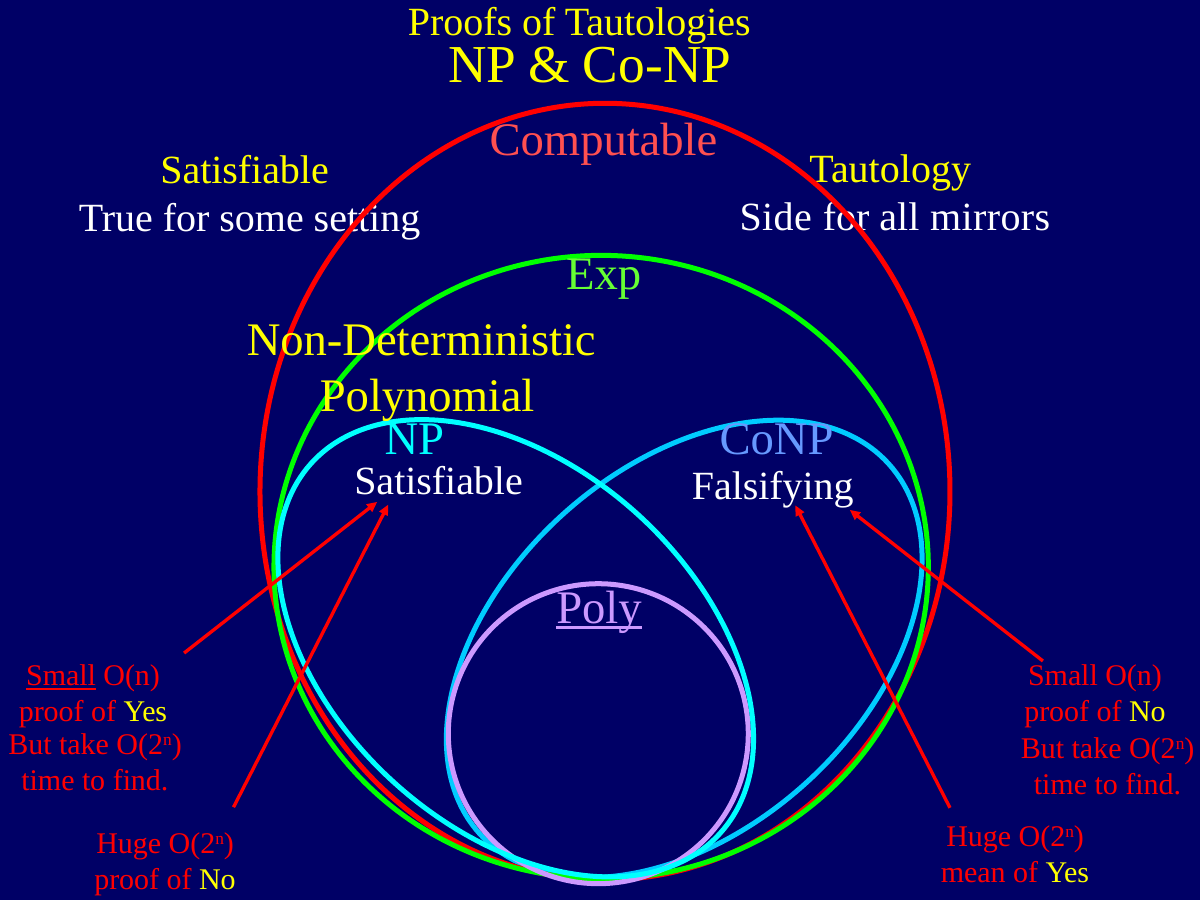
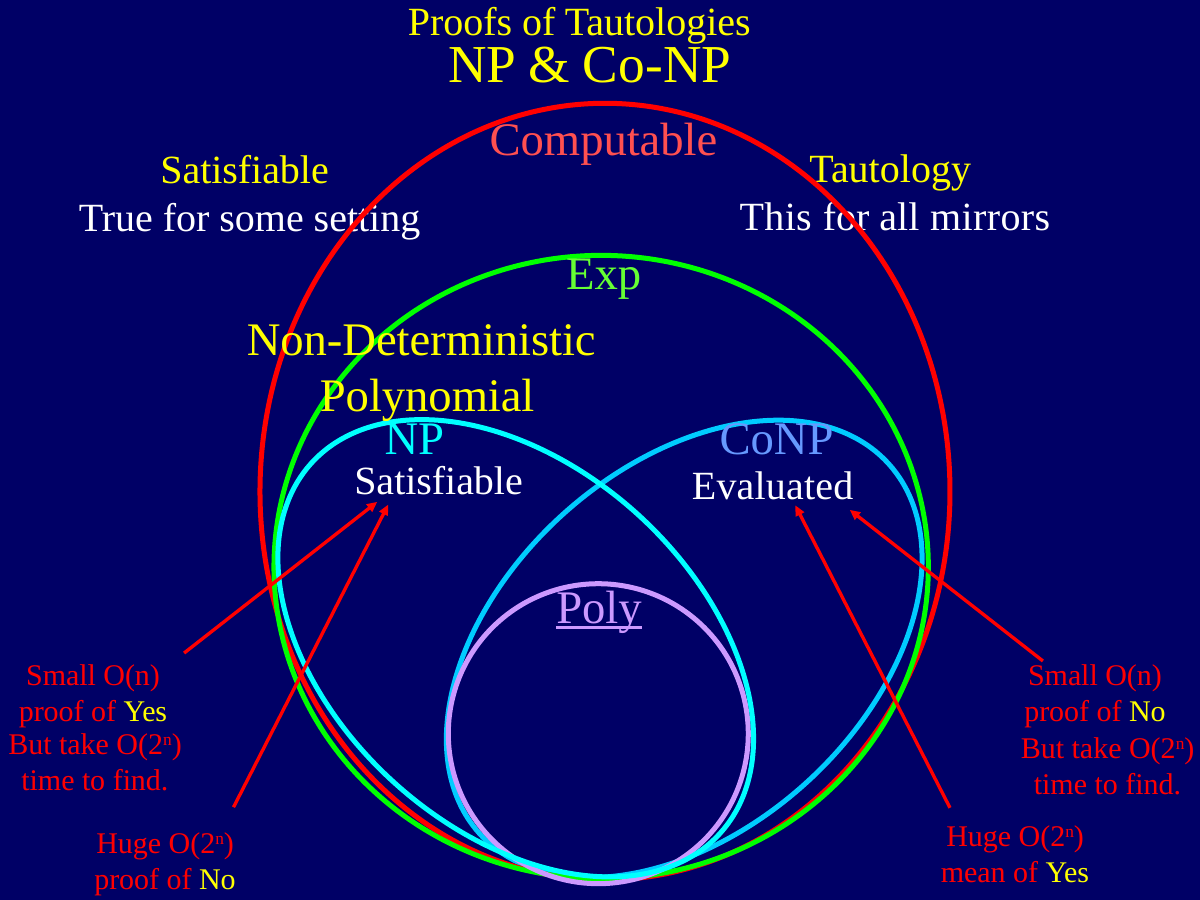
Side: Side -> This (776, 217)
Falsifying: Falsifying -> Evaluated (773, 486)
Small underline: present -> none (61, 676)
